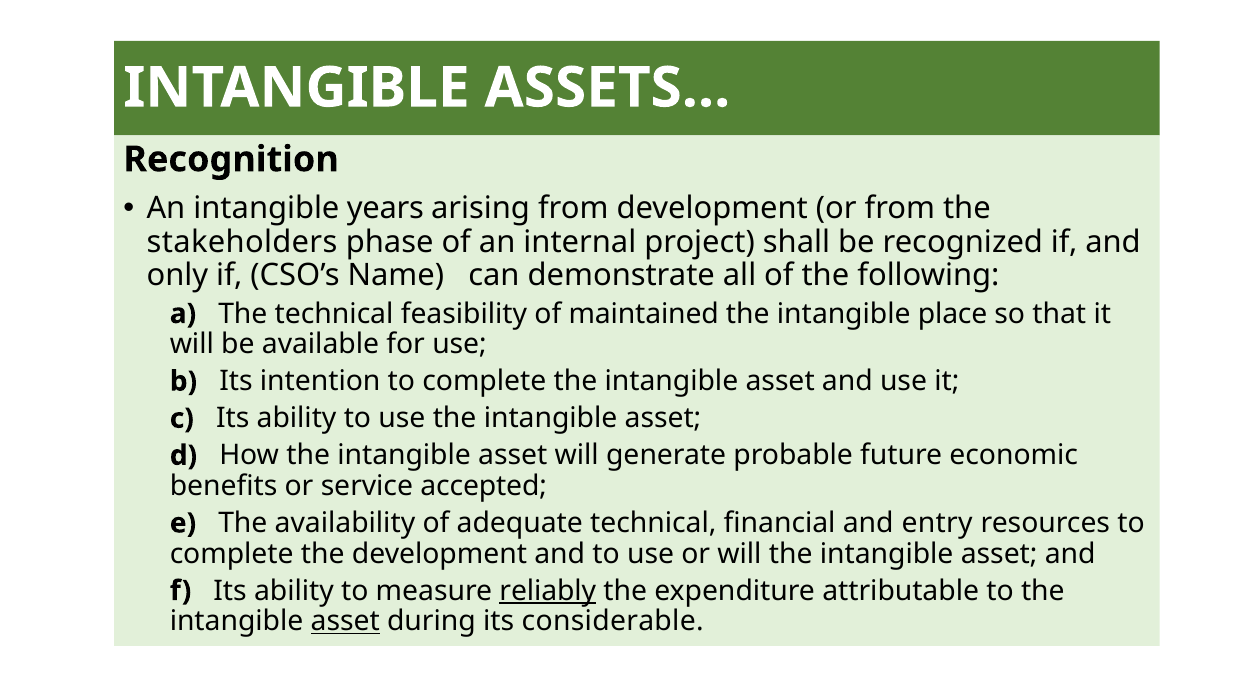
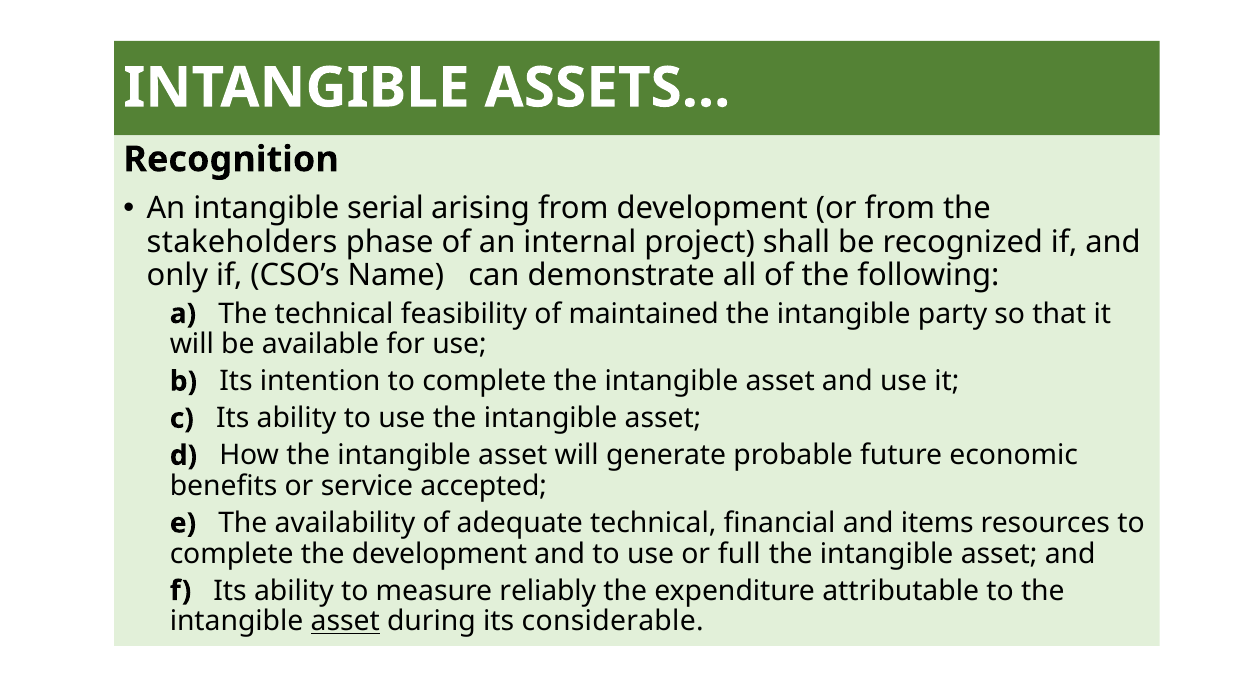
years: years -> serial (385, 208)
place: place -> party (953, 314)
entry: entry -> items (937, 523)
or will: will -> full (739, 554)
reliably underline: present -> none (548, 591)
